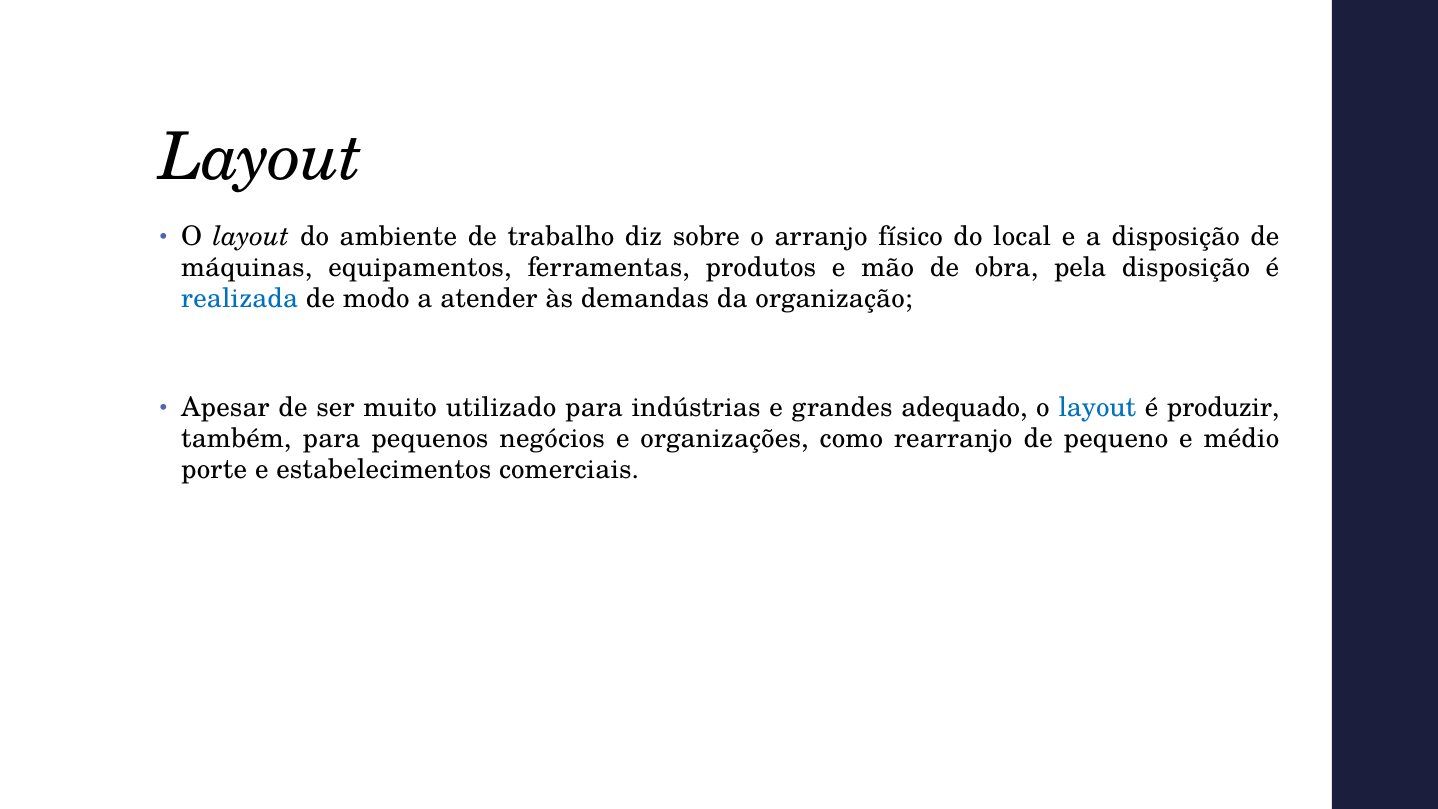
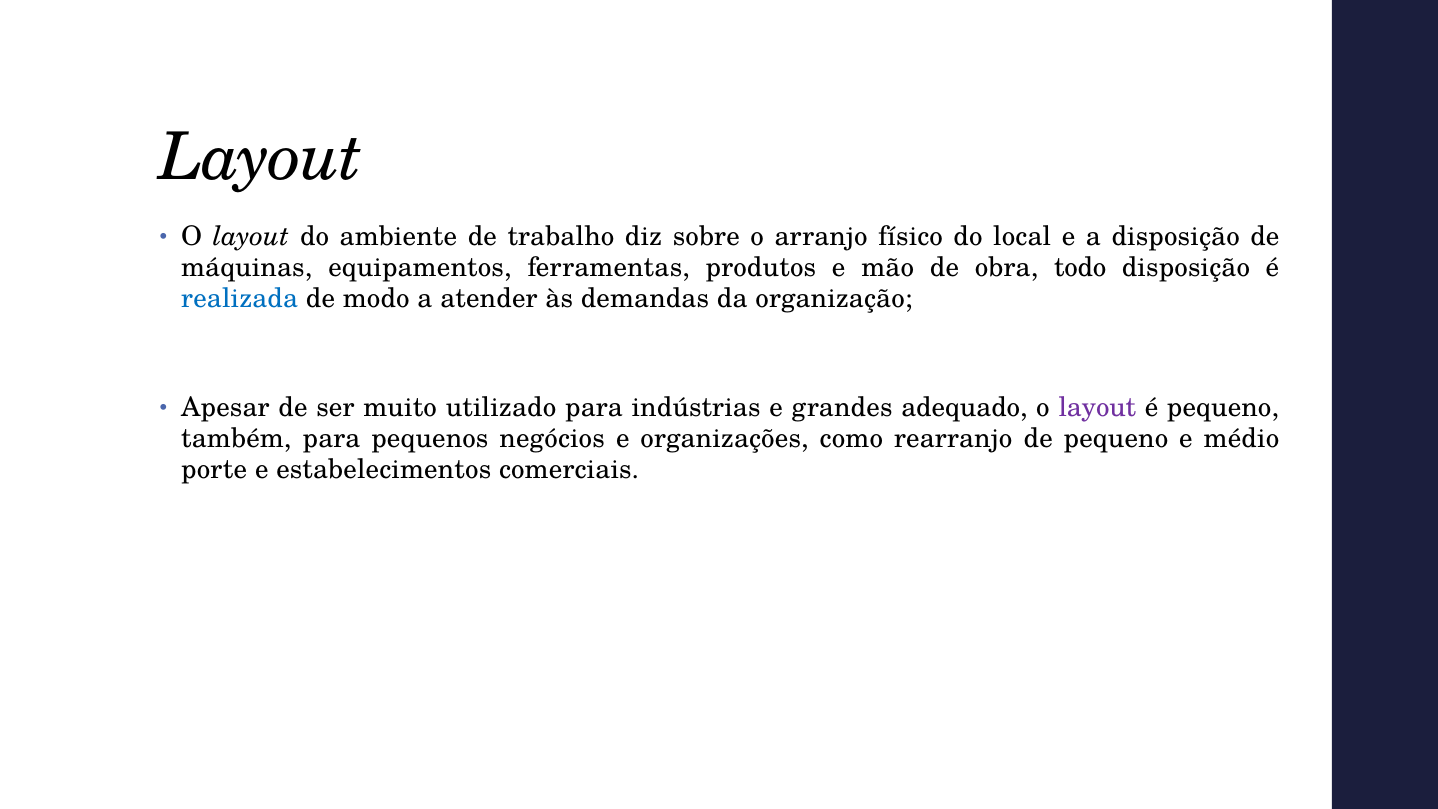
pela: pela -> todo (1080, 268)
layout colour: blue -> purple (1097, 408)
é produzir: produzir -> pequeno (1223, 408)
